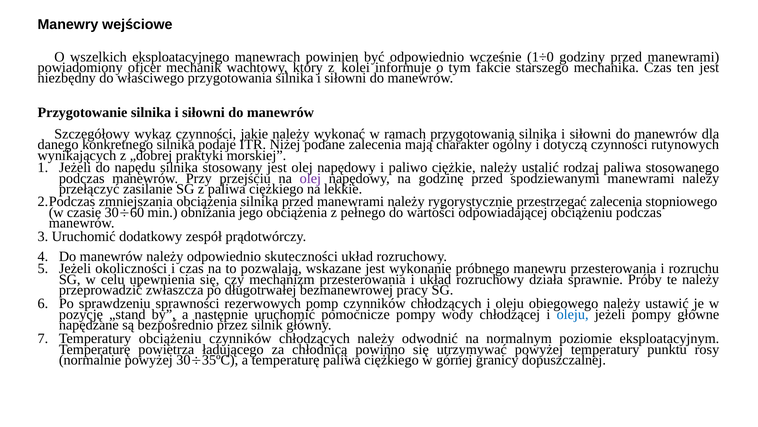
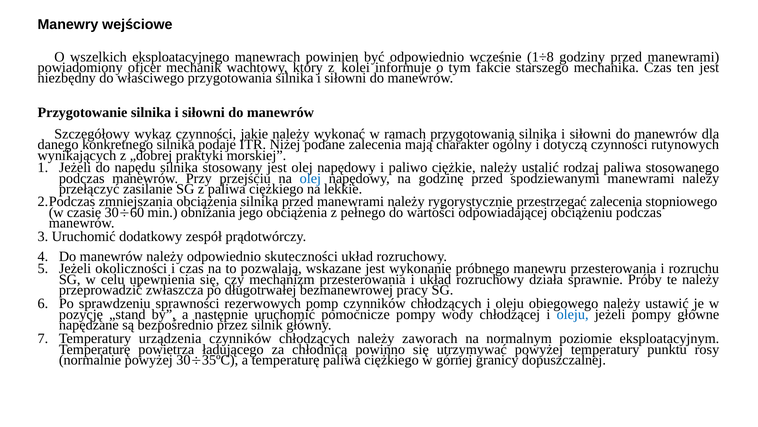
1÷0: 1÷0 -> 1÷8 (540, 57)
olej colour: purple -> blue (310, 178)
Temperatury obciążeniu: obciążeniu -> urządzenia (170, 338)
odwodnić: odwodnić -> zaworach (430, 338)
